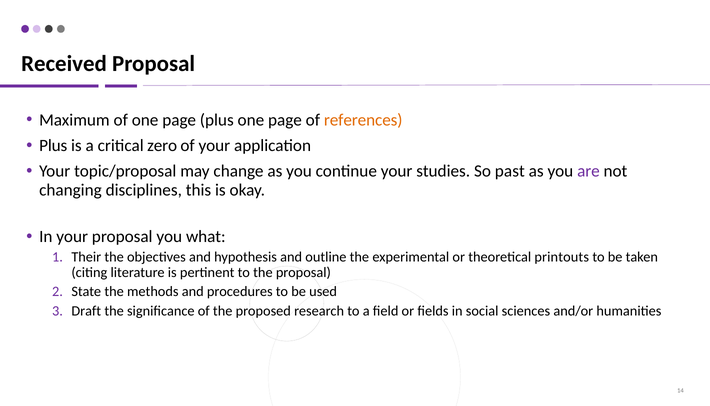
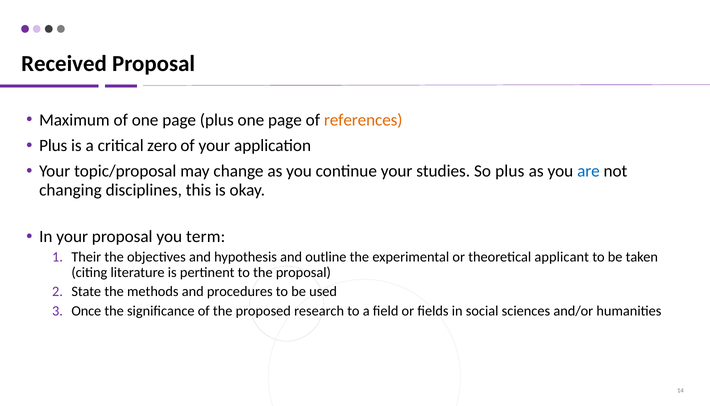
So past: past -> plus (510, 171)
are colour: purple -> blue (588, 171)
what: what -> term (206, 236)
printouts: printouts -> applicant (562, 257)
Draft: Draft -> Once (86, 311)
